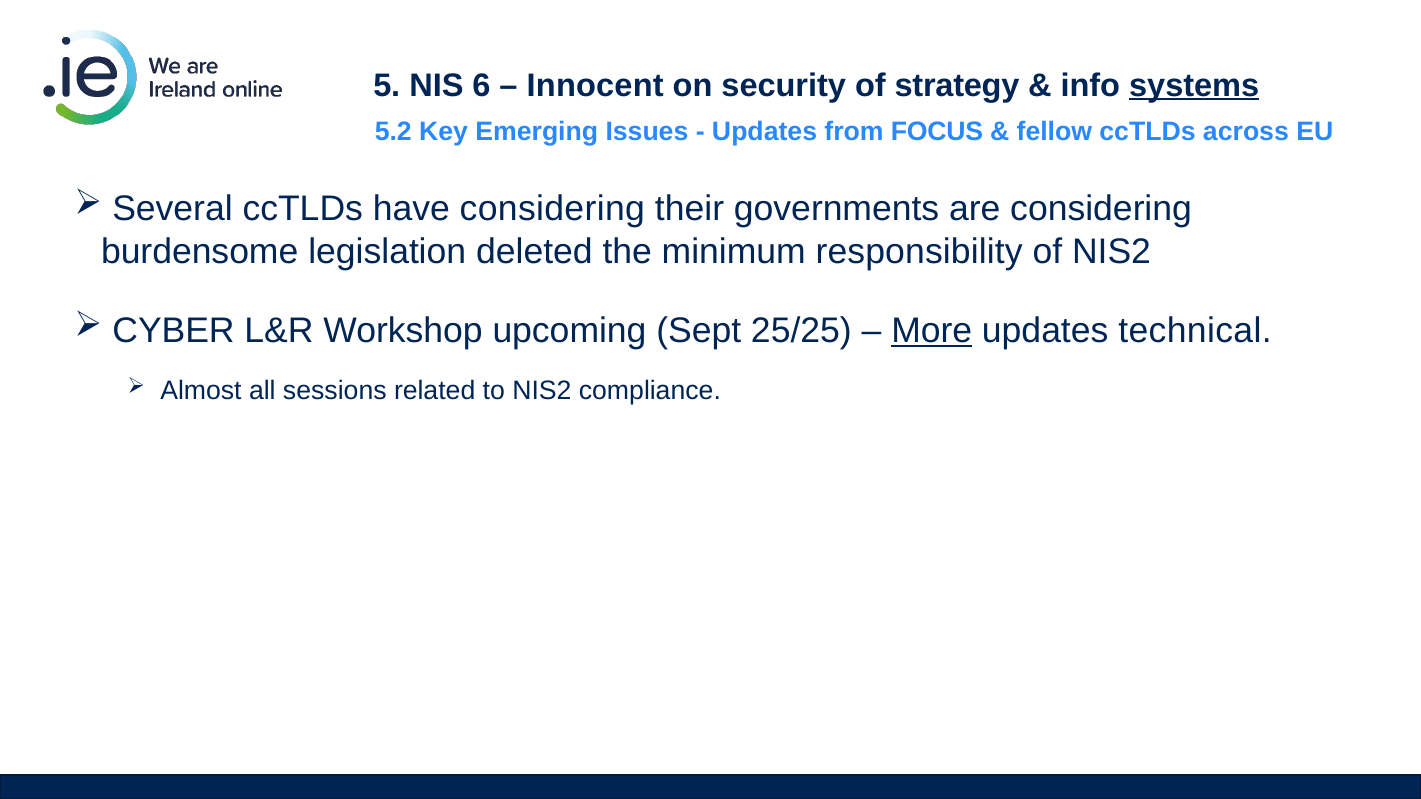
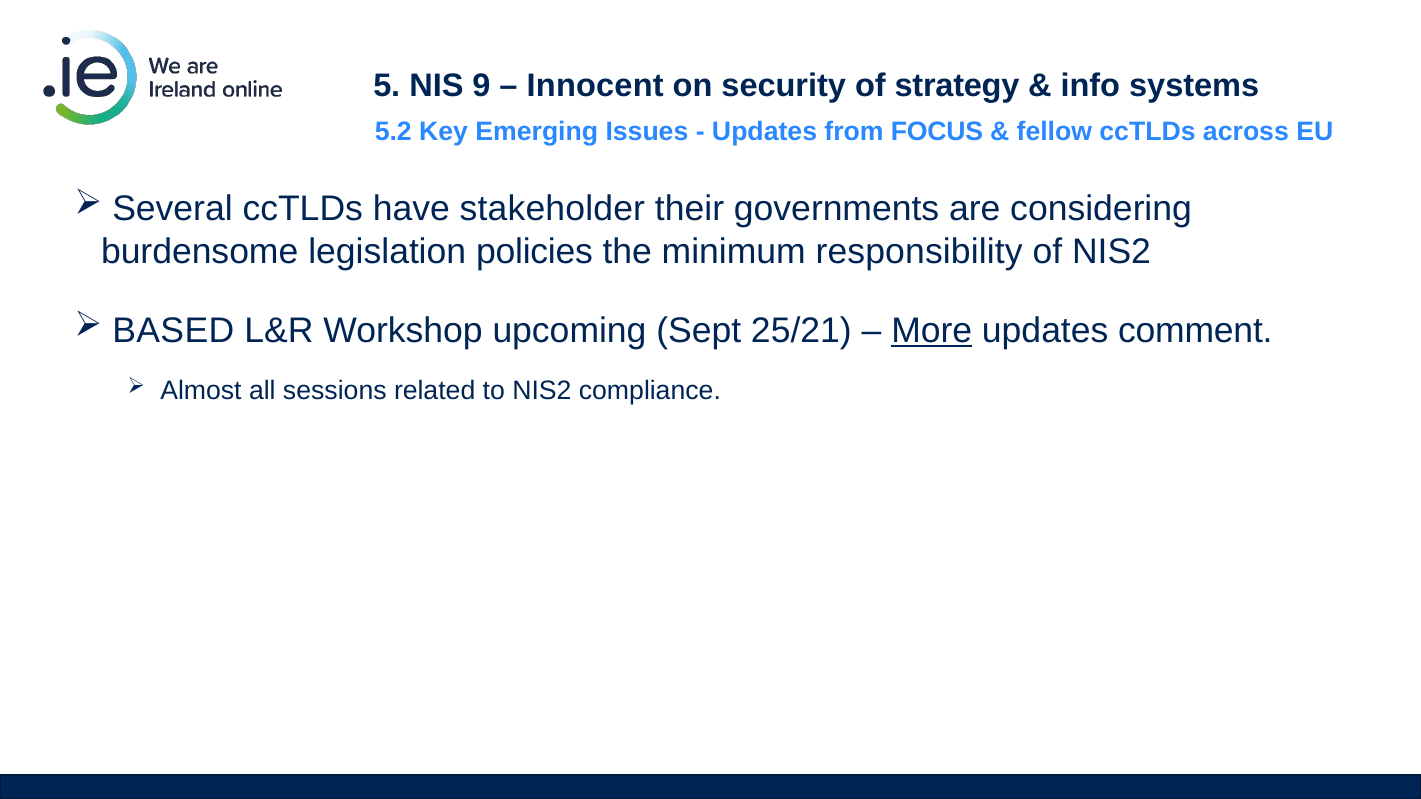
6: 6 -> 9 (481, 85)
systems underline: present -> none (1194, 85)
have considering: considering -> stakeholder (552, 209)
deleted: deleted -> policies (535, 252)
CYBER: CYBER -> BASED (173, 331)
25/25: 25/25 -> 25/21 (801, 331)
technical: technical -> comment (1195, 331)
